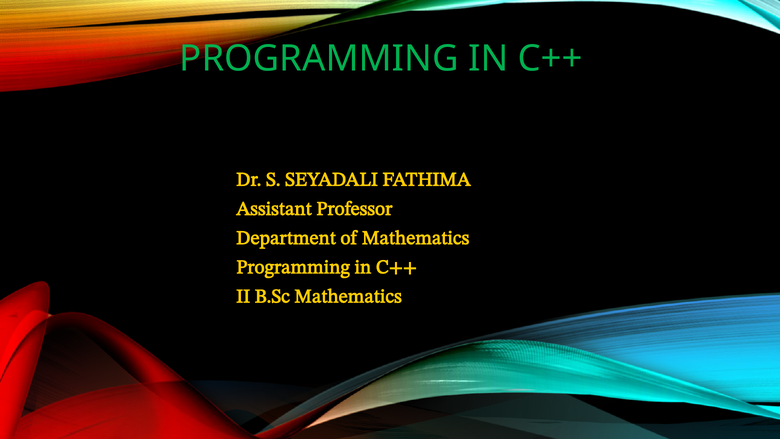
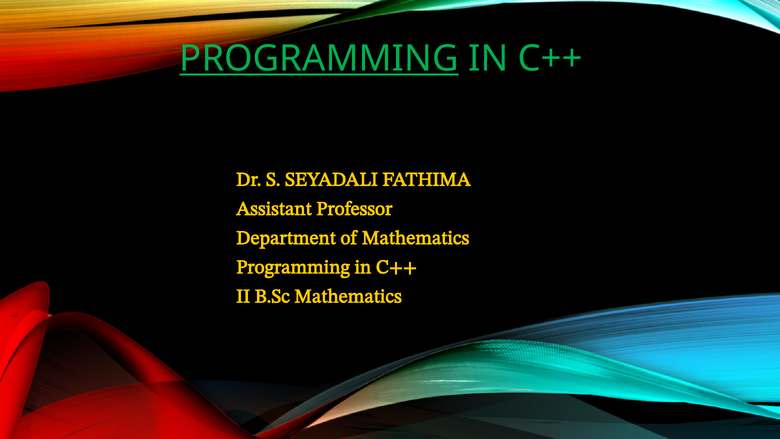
PROGRAMMING underline: none -> present (319, 59)
